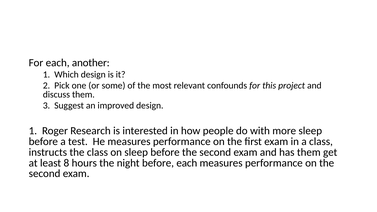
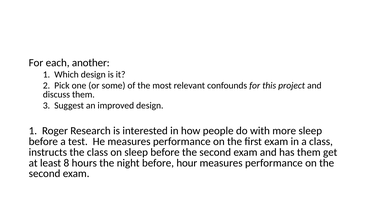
before each: each -> hour (187, 163)
